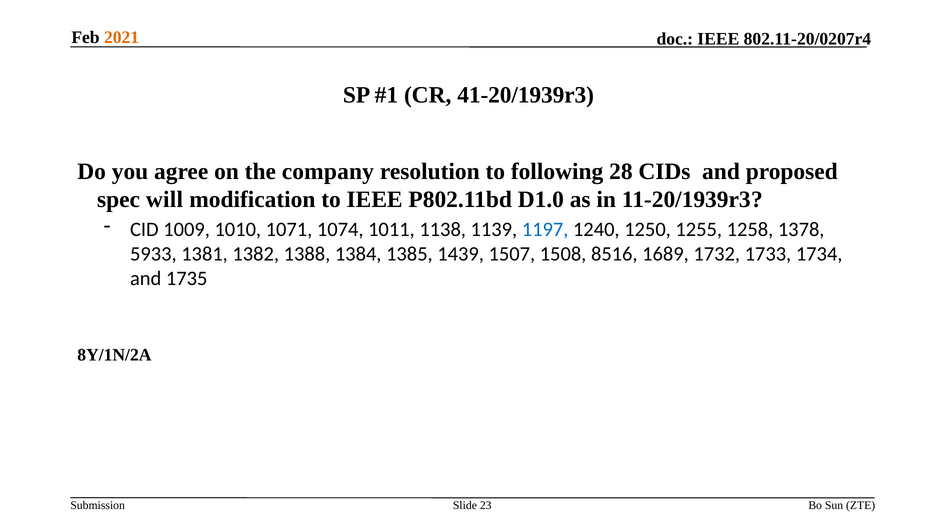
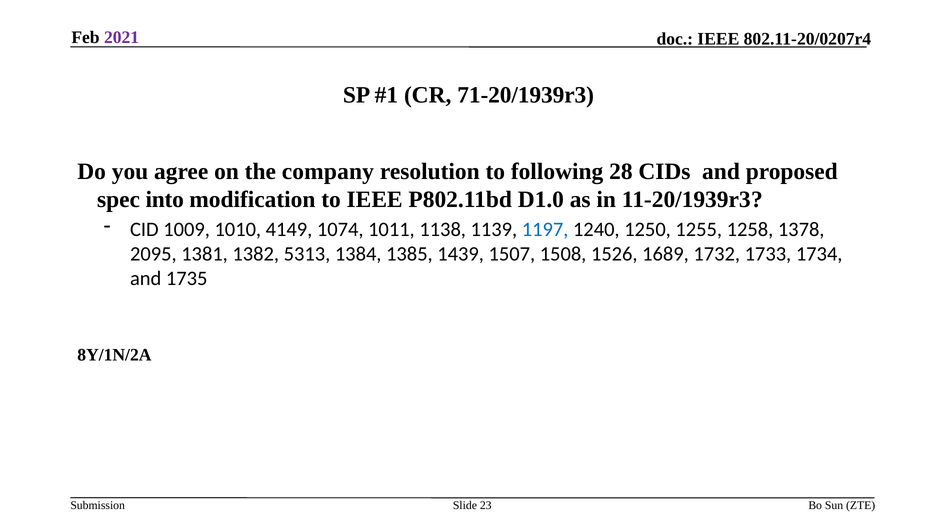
2021 colour: orange -> purple (122, 37)
41-20/1939r3: 41-20/1939r3 -> 71-20/1939r3 (526, 95)
will: will -> into (165, 200)
1071: 1071 -> 4149 (289, 229)
5933: 5933 -> 2095 (153, 254)
1388: 1388 -> 5313 (307, 254)
8516: 8516 -> 1526 (614, 254)
